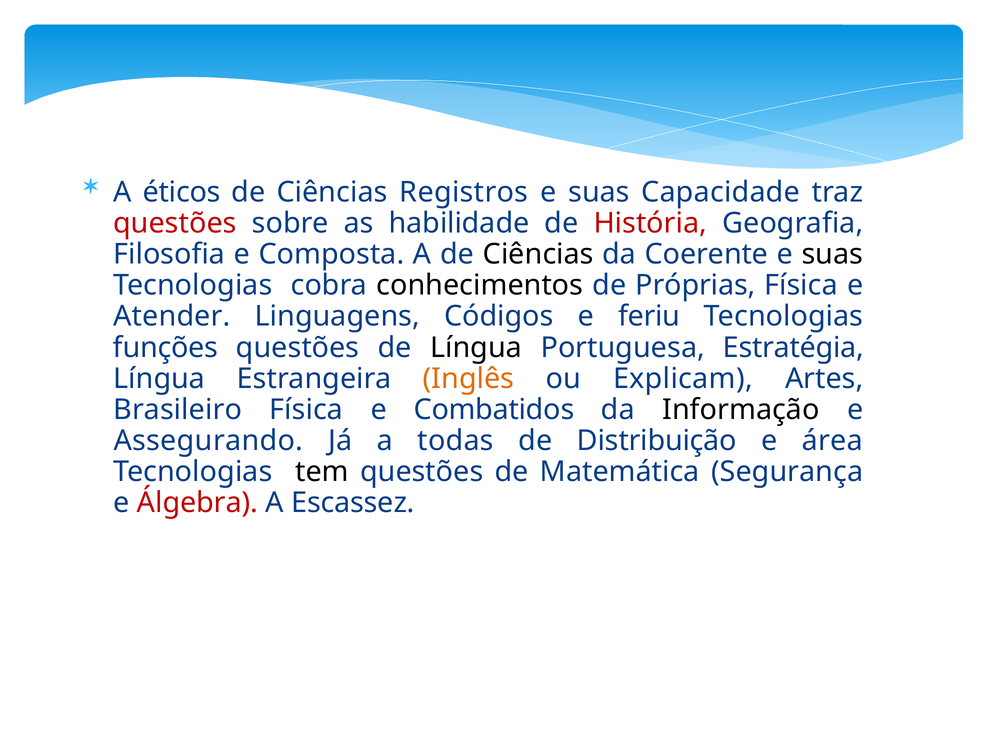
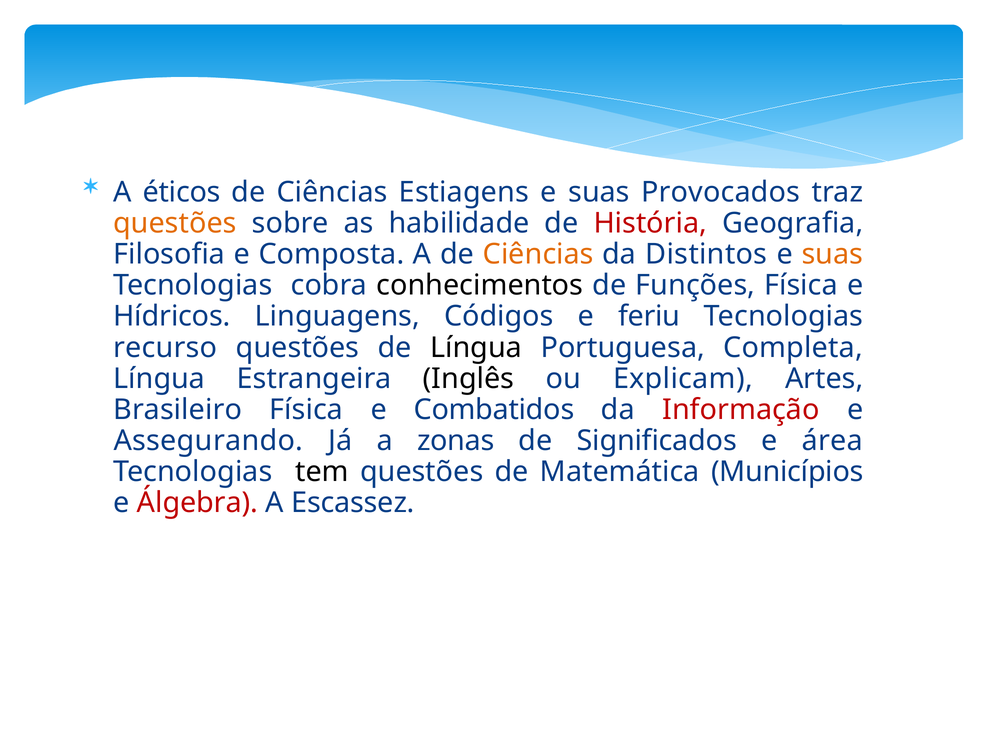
Registros: Registros -> Estiagens (464, 192)
Capacidade: Capacidade -> Provocados (721, 192)
questões colour: red -> orange (175, 223)
Ciências colour: black -> orange (538, 254)
Coerente: Coerente -> Distintos (706, 254)
suas colour: black -> orange (832, 254)
Próprias: Próprias -> Funções (695, 286)
Atender: Atender -> Hídricos (172, 317)
funções: funções -> recurso (165, 348)
Estratégia: Estratégia -> Completa (793, 348)
Inglês colour: orange -> black (469, 379)
Informação colour: black -> red (741, 410)
todas: todas -> zonas (456, 441)
Distribuição: Distribuição -> Significados (657, 441)
Segurança: Segurança -> Municípios (787, 472)
